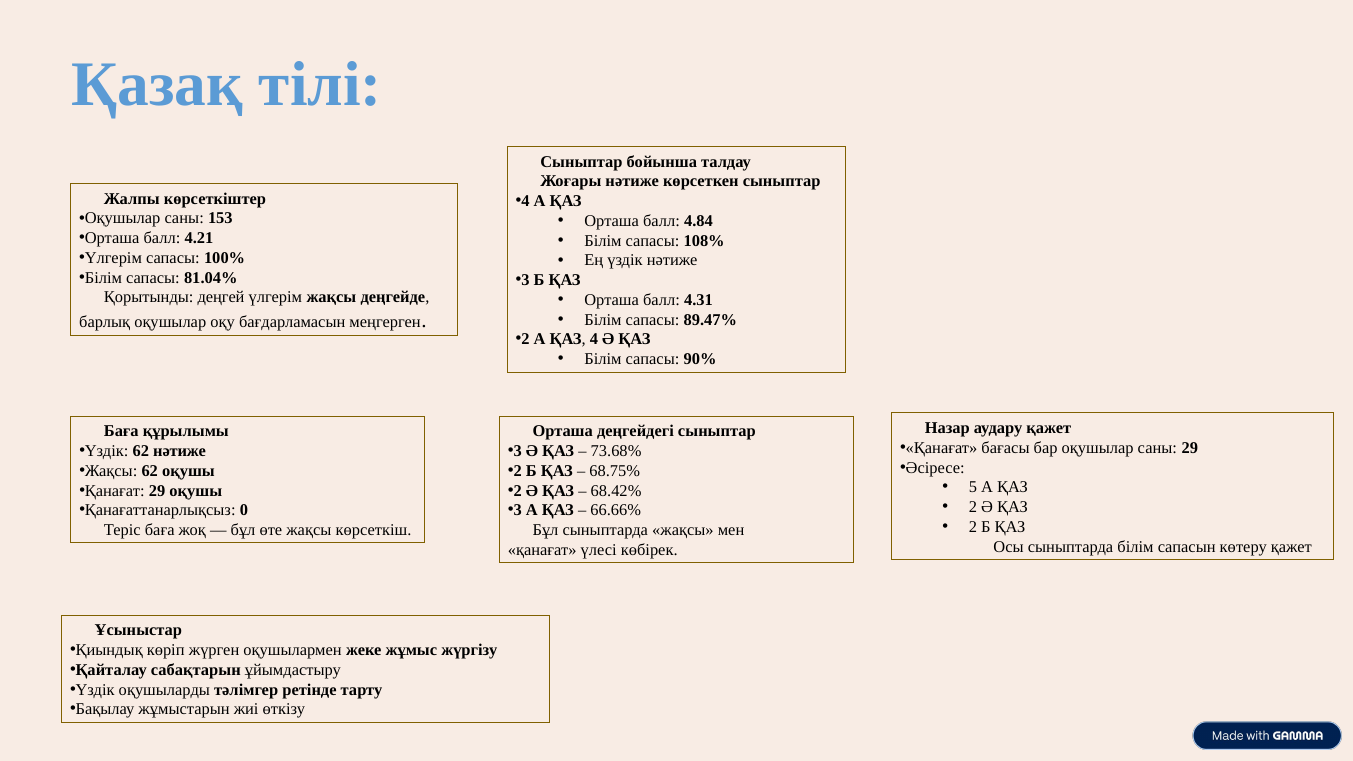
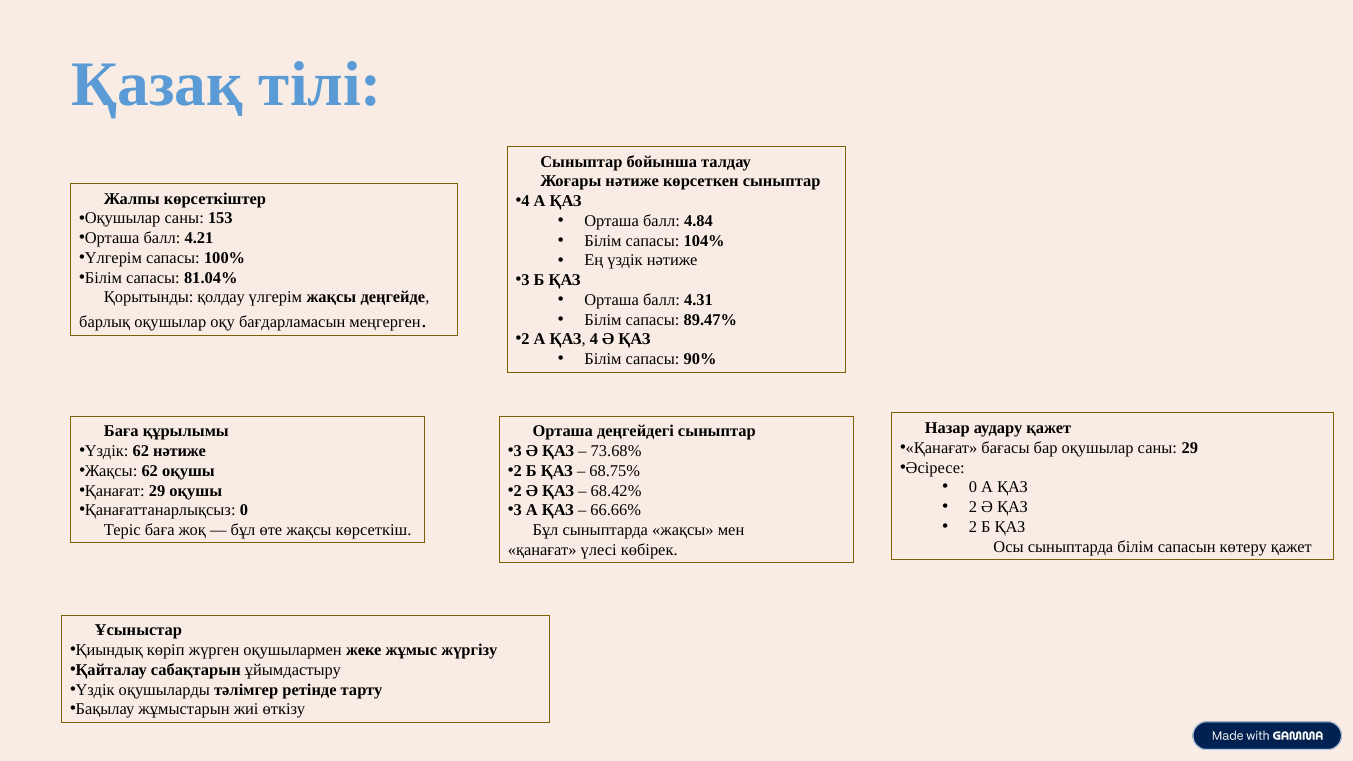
108%: 108% -> 104% (704, 241)
деңгей: деңгей -> қолдау (221, 297)
5: 5 -> 0 (973, 487)
